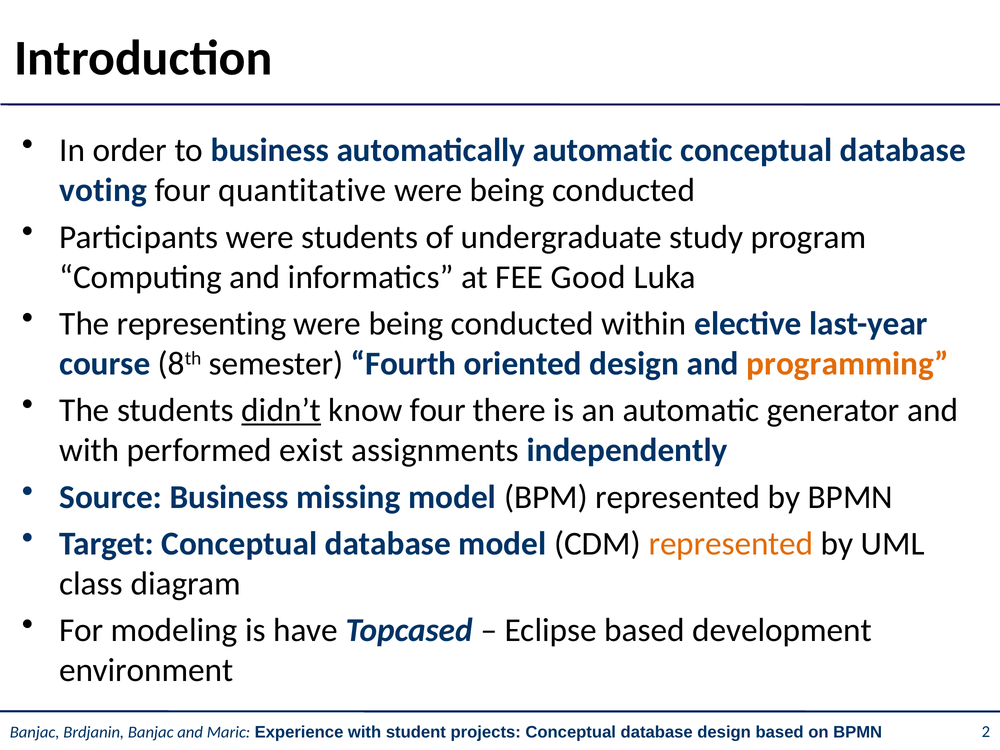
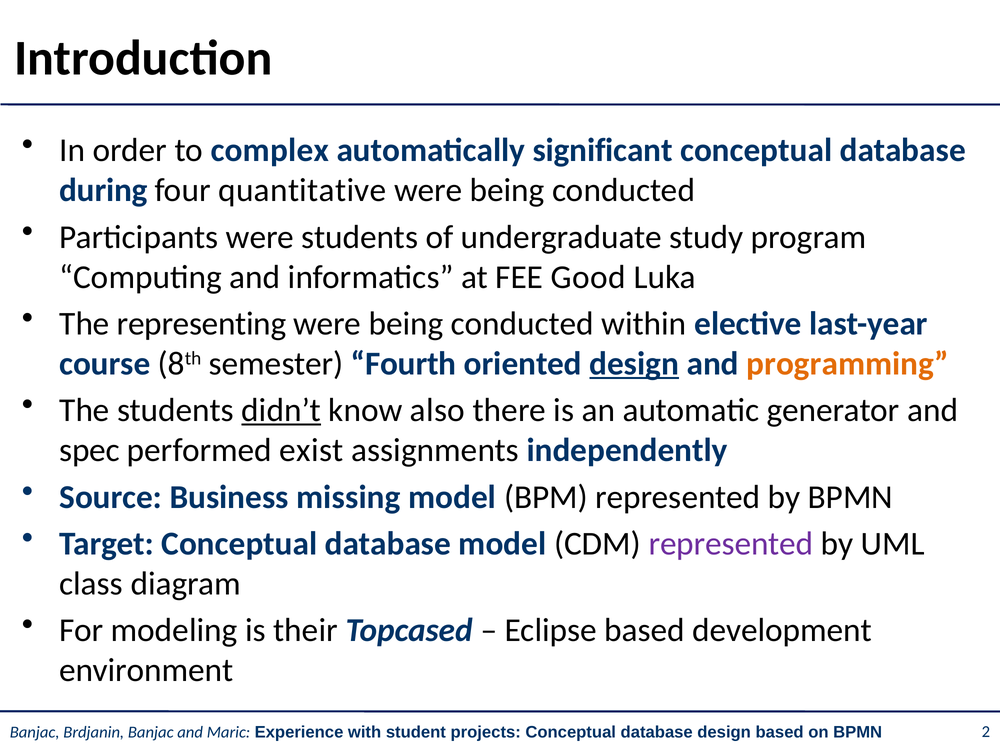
to business: business -> complex (270, 150)
automatically automatic: automatic -> significant (603, 150)
voting: voting -> during (103, 190)
design underline: none -> present (634, 364)
know four: four -> also (437, 410)
with: with -> spec (90, 450)
represented colour: orange -> purple (731, 544)
have: have -> their (306, 630)
